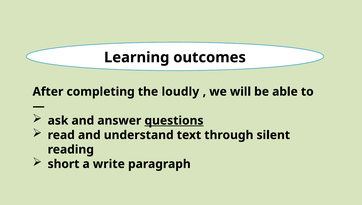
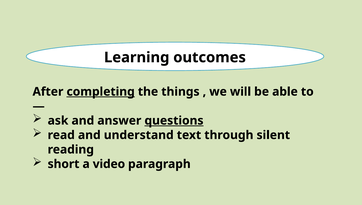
completing underline: none -> present (101, 92)
loudly: loudly -> things (180, 92)
write: write -> video (109, 164)
